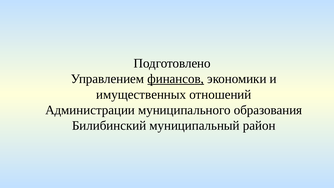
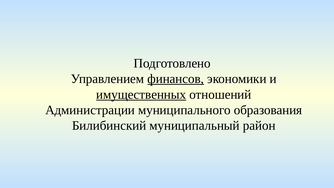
имущественных underline: none -> present (141, 94)
